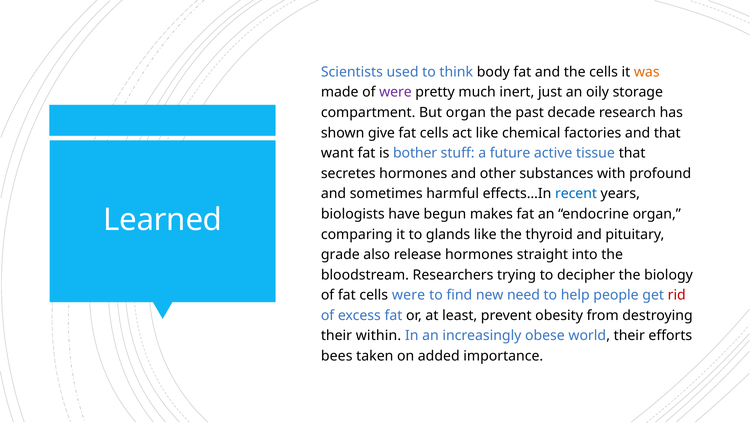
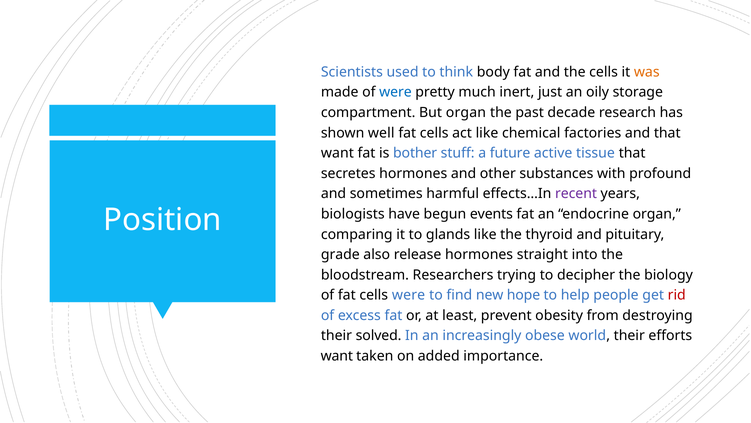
were colour: purple -> blue (395, 92)
give: give -> well (381, 133)
recent colour: blue -> purple (576, 194)
makes: makes -> events (491, 214)
Learned: Learned -> Position (163, 220)
need: need -> hope (524, 295)
within: within -> solved (379, 335)
bees: bees -> want (337, 356)
